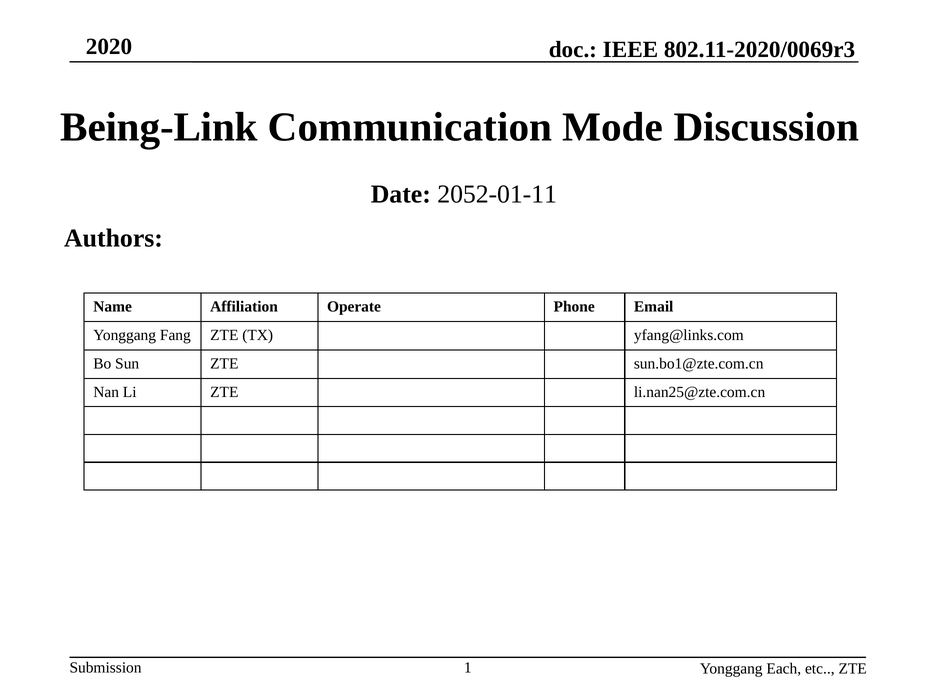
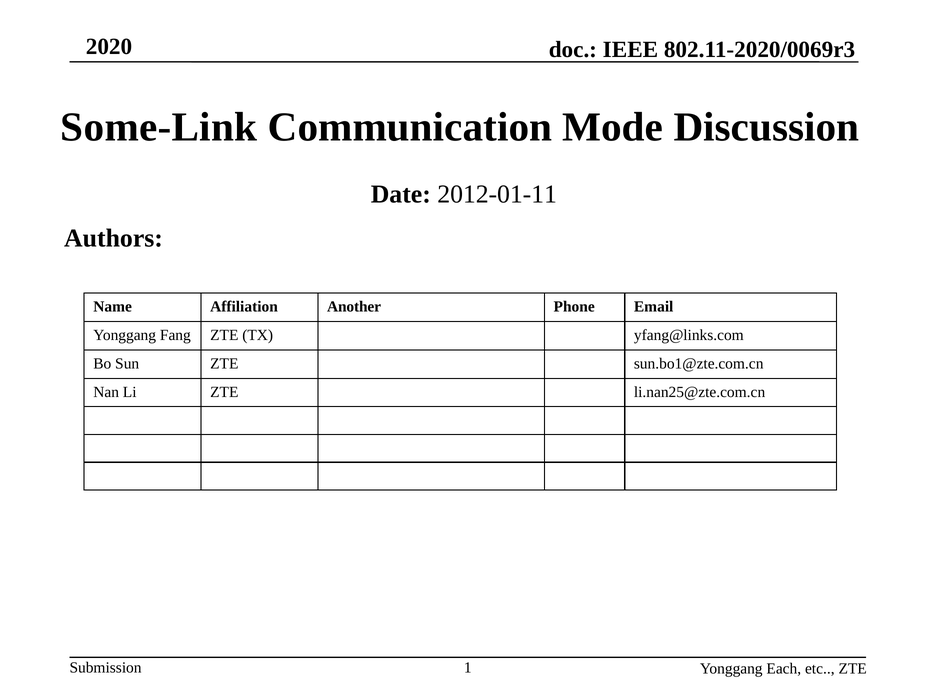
Being-Link: Being-Link -> Some-Link (159, 127)
2052-01-11: 2052-01-11 -> 2012-01-11 (497, 194)
Operate: Operate -> Another (354, 306)
